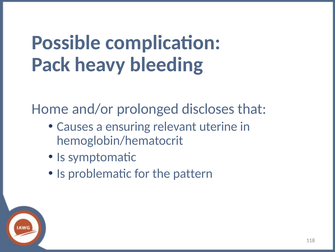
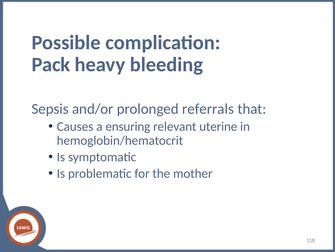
Home: Home -> Sepsis (50, 109)
discloses: discloses -> referrals (208, 109)
pattern: pattern -> mother (193, 173)
